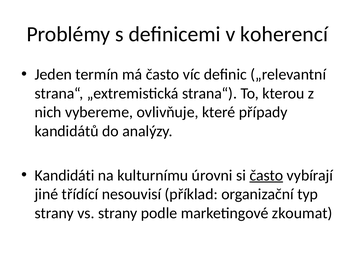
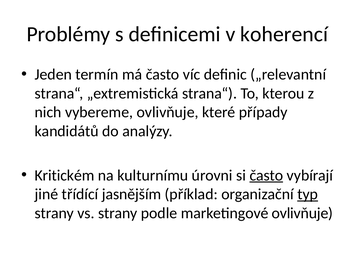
Kandidáti: Kandidáti -> Kritickém (65, 175)
nesouvisí: nesouvisí -> jasnějším (132, 194)
typ underline: none -> present (308, 194)
marketingové zkoumat: zkoumat -> ovlivňuje (302, 213)
